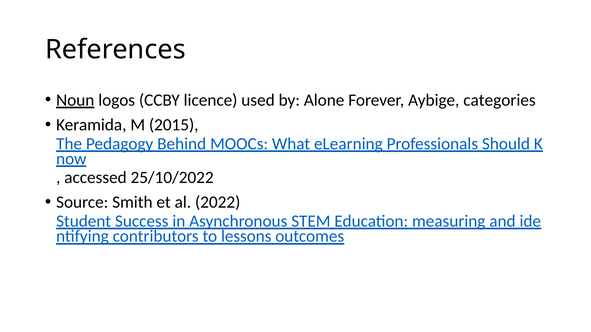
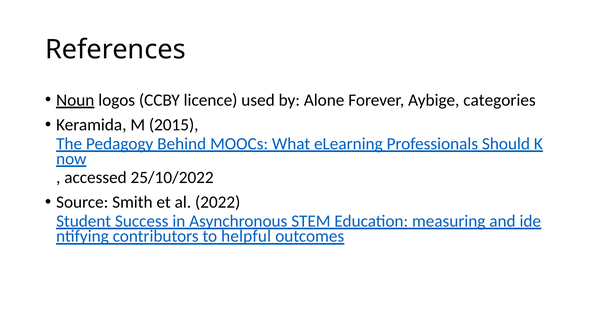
lessons: lessons -> helpful (246, 237)
